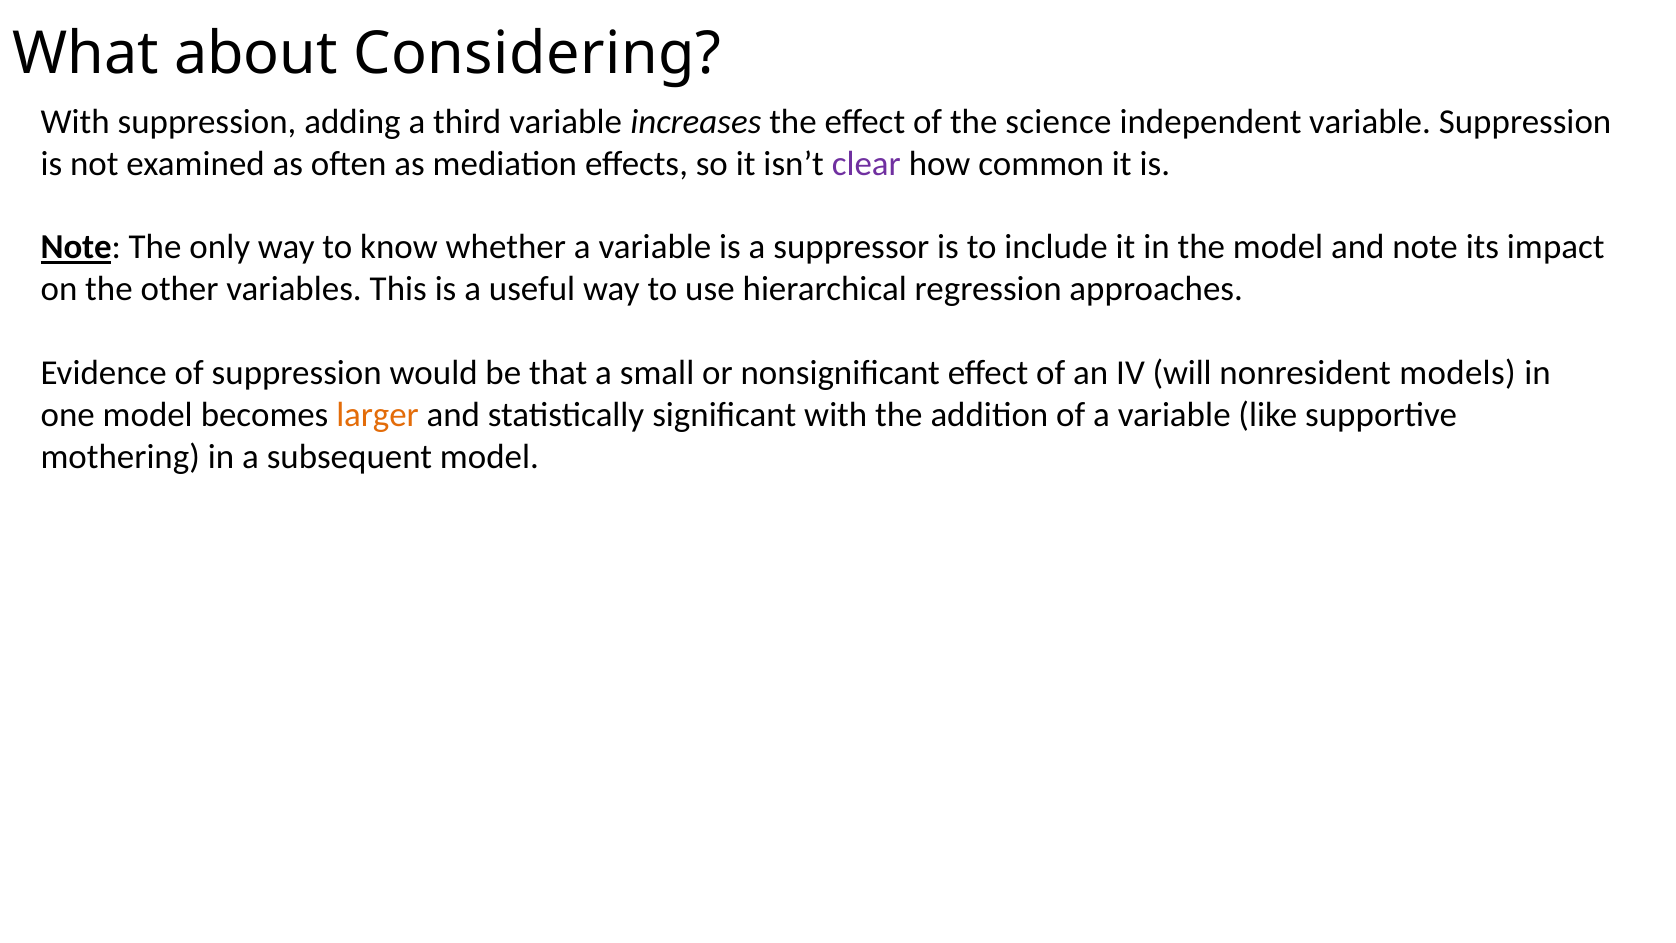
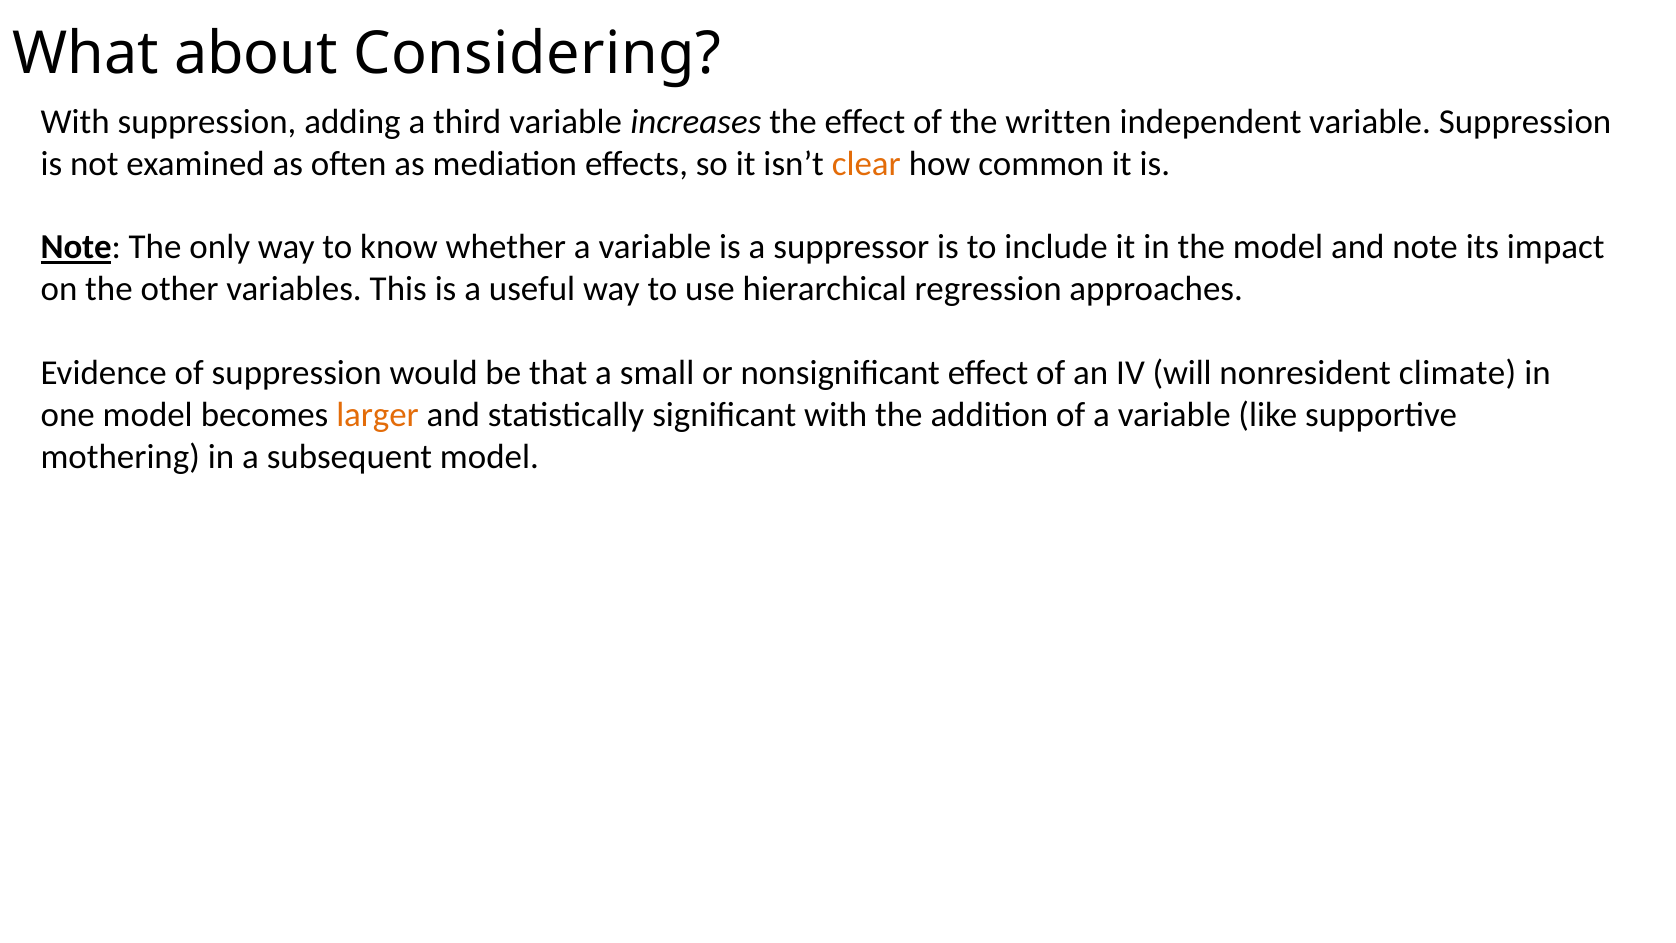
science: science -> written (1058, 122)
clear colour: purple -> orange (866, 163)
models: models -> climate (1458, 373)
